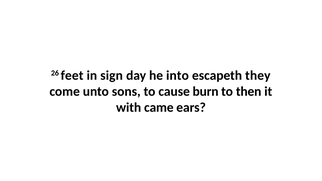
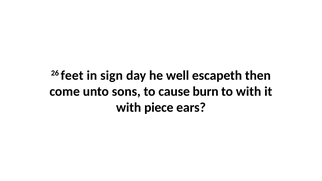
into: into -> well (178, 75)
they: they -> then (258, 75)
to then: then -> with (249, 91)
came: came -> piece (159, 108)
